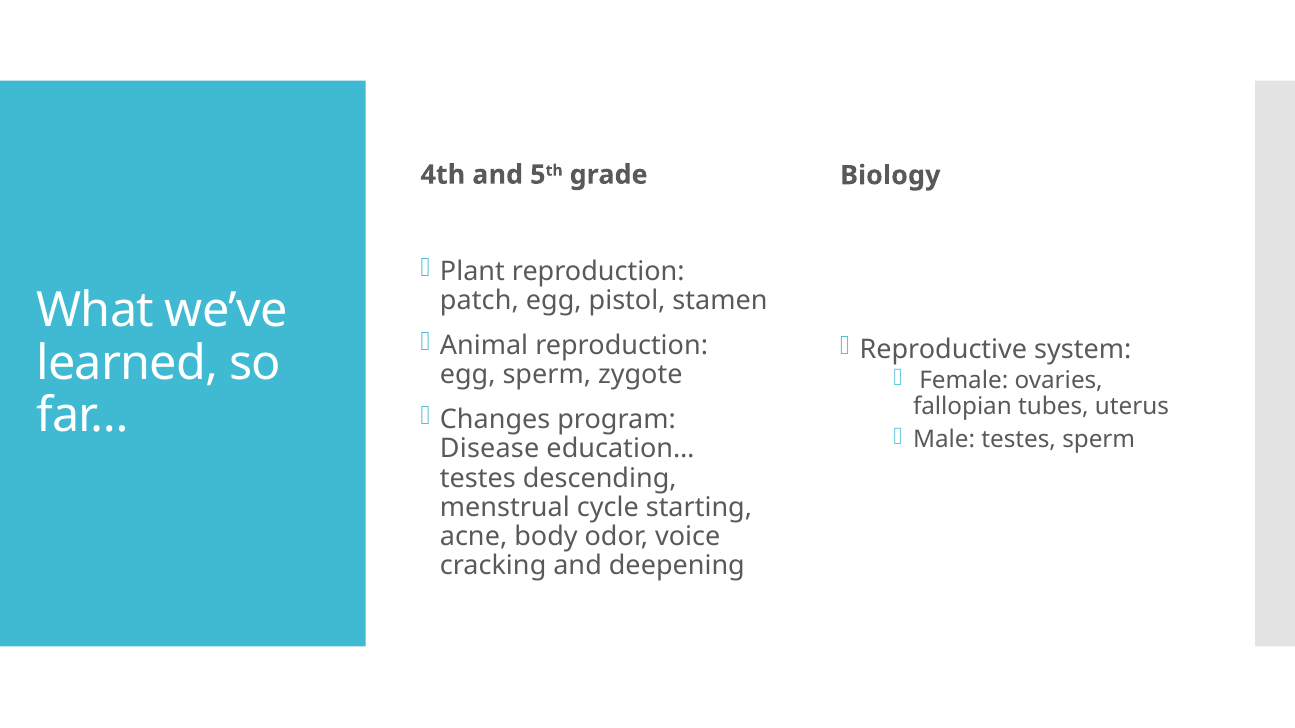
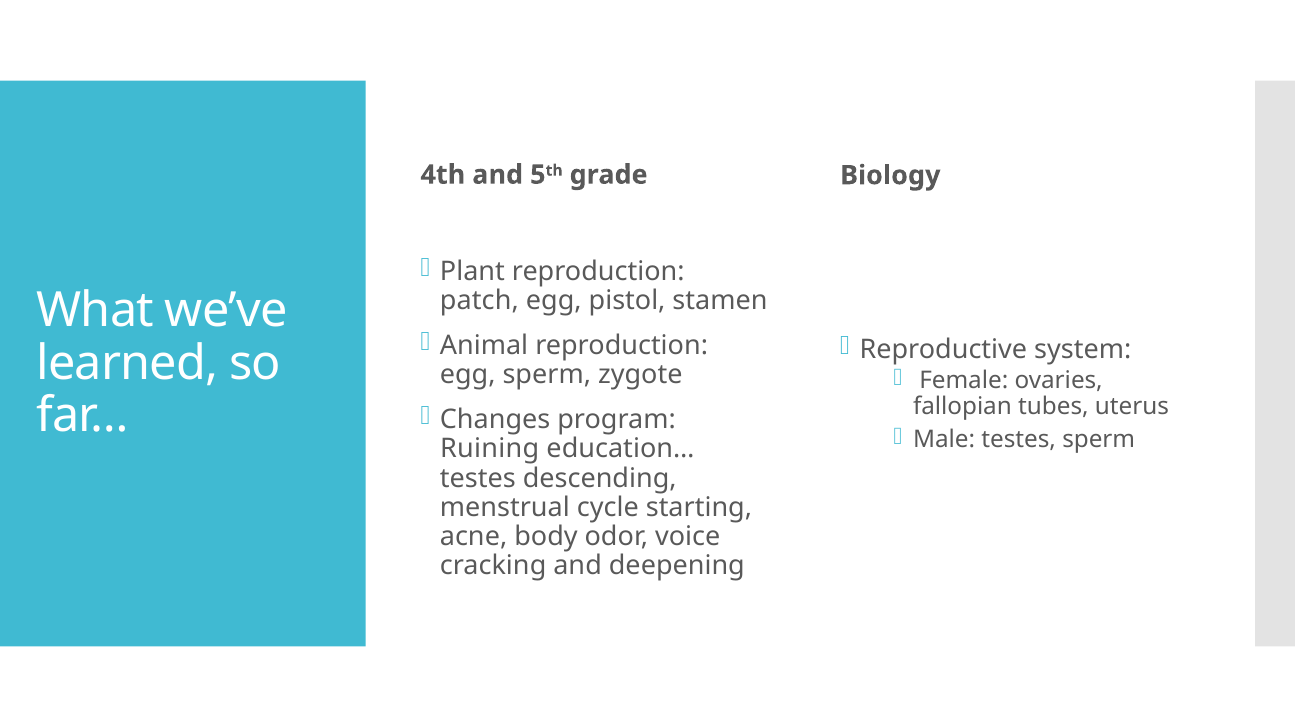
Disease: Disease -> Ruining (490, 449)
